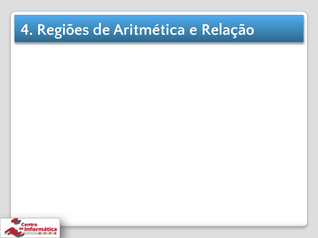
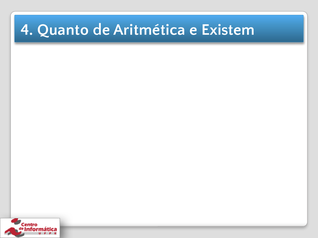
Regiões: Regiões -> Quanto (63, 30)
Relação: Relação -> Existem (228, 30)
